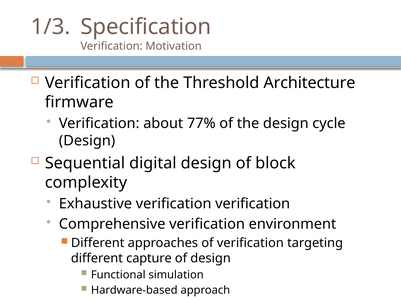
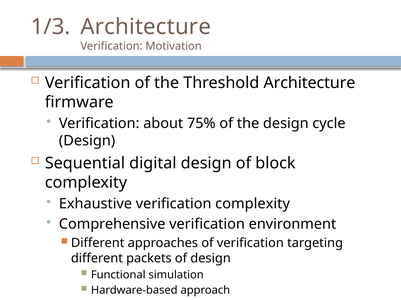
1/3 Specification: Specification -> Architecture (146, 27)
77%: 77% -> 75% (201, 124)
verification verification: verification -> complexity (253, 204)
capture: capture -> packets (149, 259)
